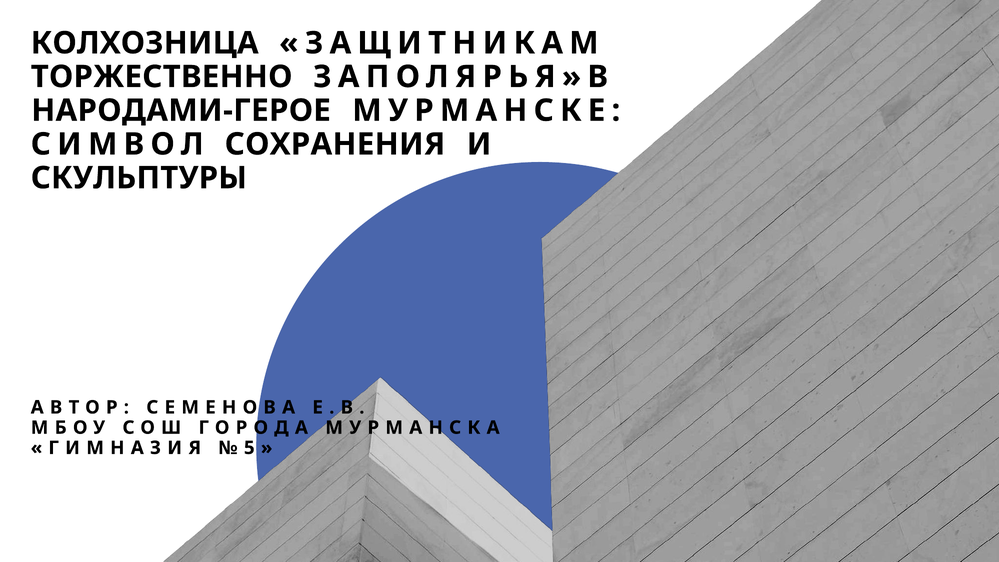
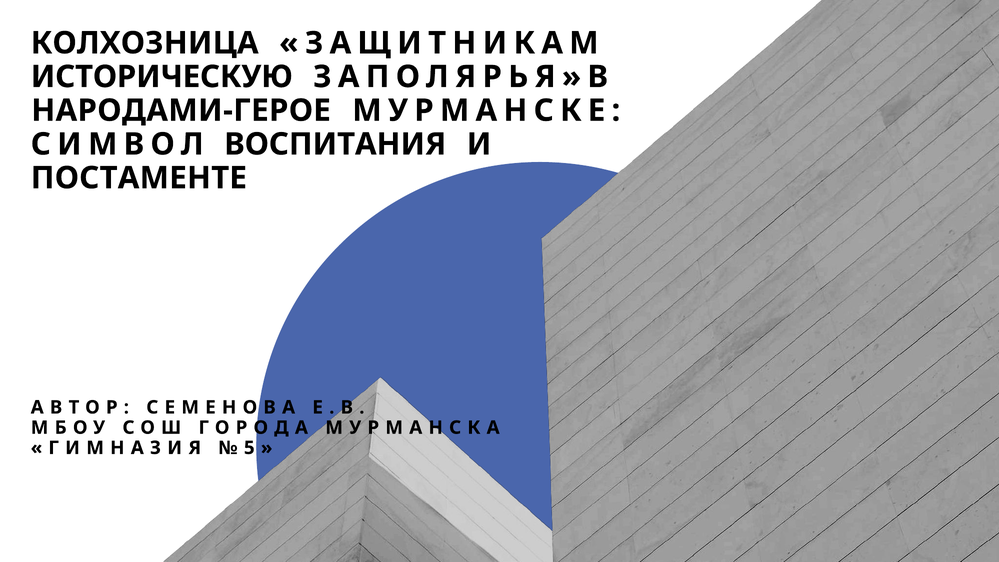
ТОРЖЕСТВЕННО: ТОРЖЕСТВЕННО -> ИСТОРИЧЕСКУЮ (162, 77)
СОХРАНЕНИЯ: СОХРАНЕНИЯ -> ВОСПИТАНИЯ (335, 144)
СКУЛЬПТУРЫ: СКУЛЬПТУРЫ -> ПОСТАМЕНТЕ (139, 178)
